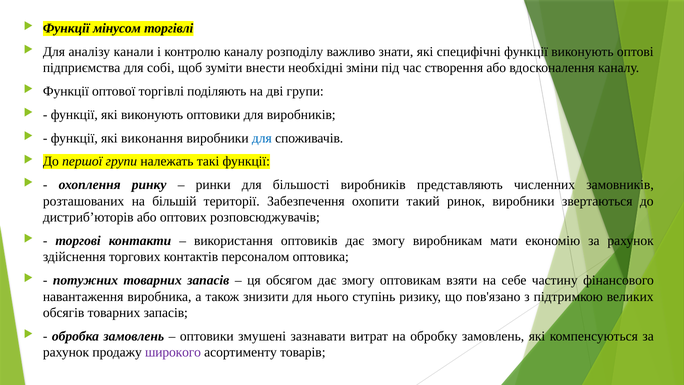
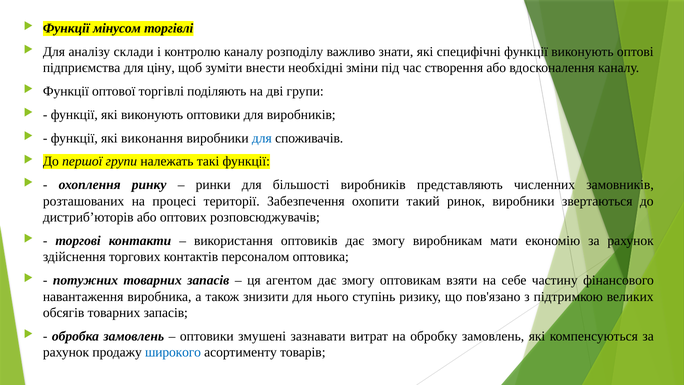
канали: канали -> склади (134, 52)
собі: собі -> ціну (161, 68)
більшій: більшій -> процесі (174, 201)
обсягом: обсягом -> агентом (289, 280)
широкого colour: purple -> blue (173, 352)
